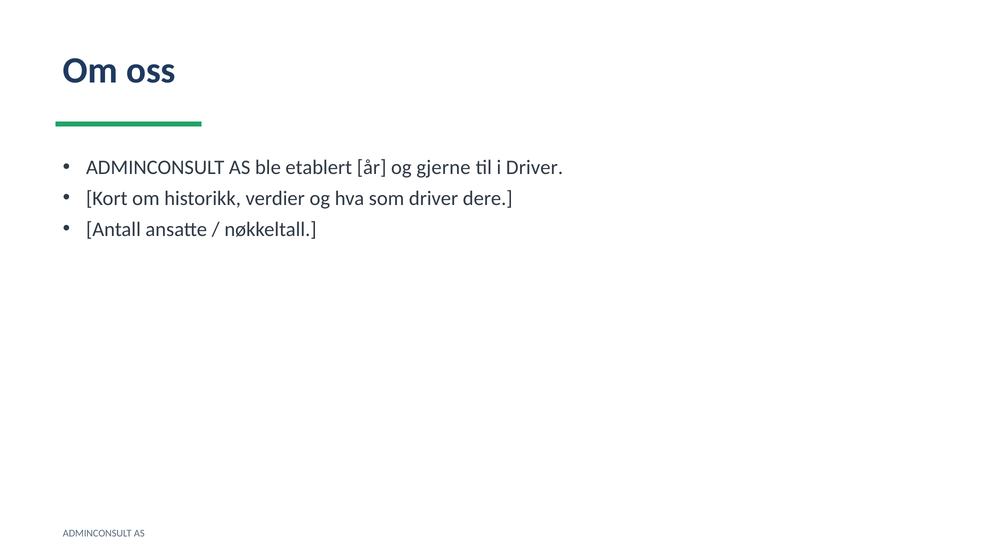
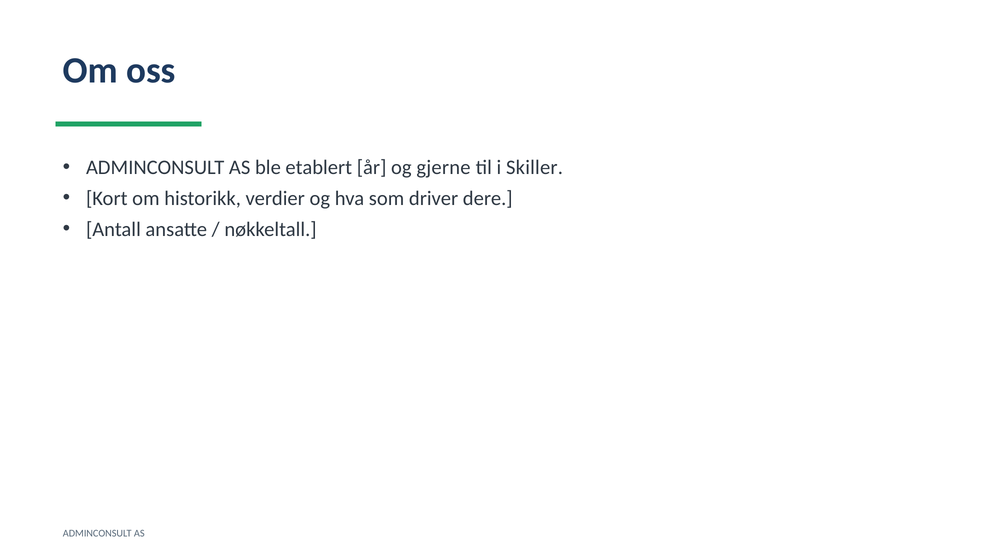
i Driver: Driver -> Skiller (535, 167)
